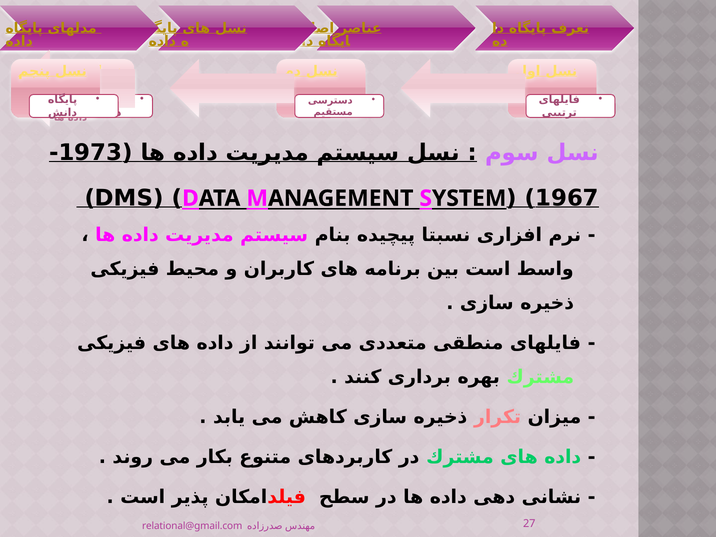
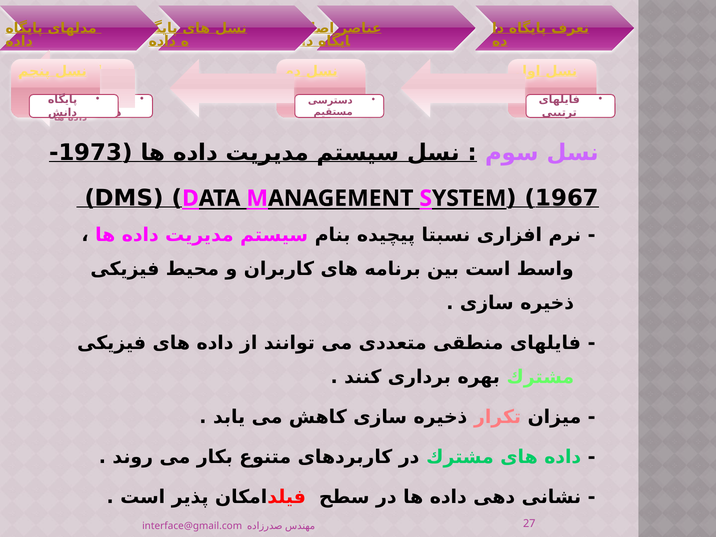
relational@gmail.com: relational@gmail.com -> interface@gmail.com (192, 526)
